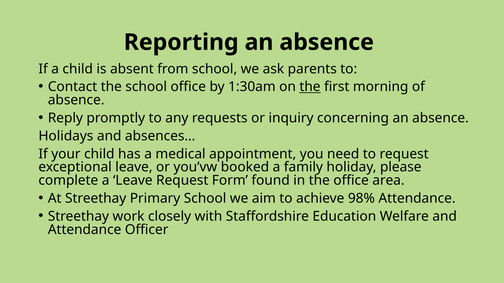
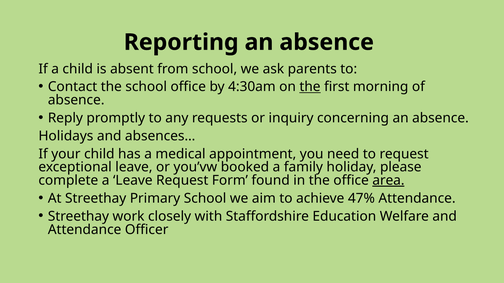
1:30am: 1:30am -> 4:30am (252, 87)
area underline: none -> present (388, 181)
98%: 98% -> 47% (361, 199)
